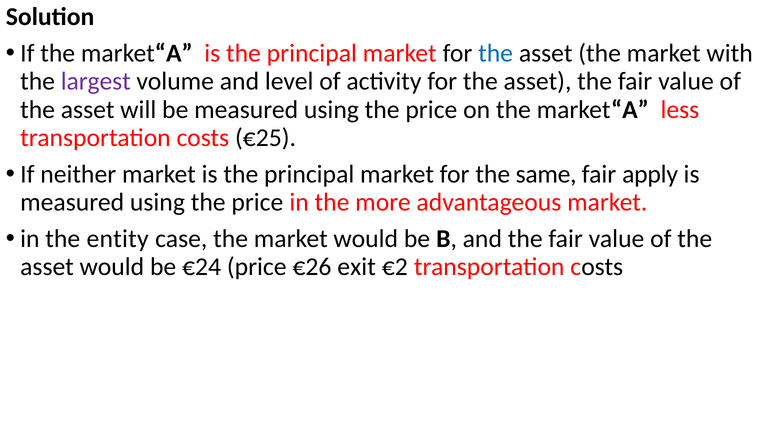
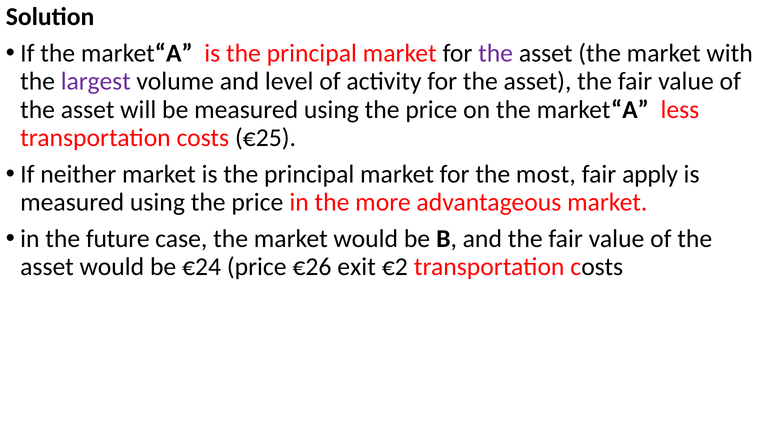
the colour: blue -> purple (496, 53)
same: same -> most (546, 174)
entity: entity -> future (118, 239)
